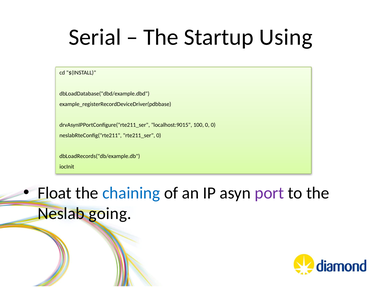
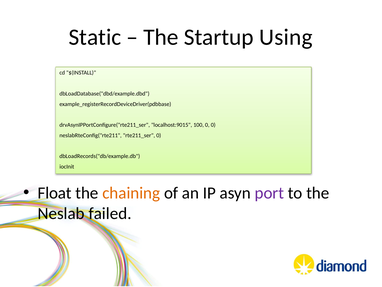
Serial: Serial -> Static (95, 37)
chaining colour: blue -> orange (131, 193)
going: going -> failed (110, 213)
